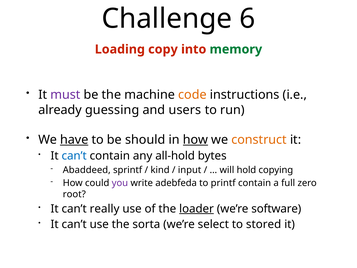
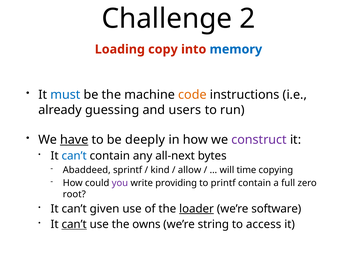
6: 6 -> 2 (247, 19)
memory colour: green -> blue (236, 49)
must colour: purple -> blue (65, 95)
should: should -> deeply (145, 140)
how underline: present -> none (195, 140)
construct colour: orange -> purple (259, 140)
all-hold: all-hold -> all-next (175, 156)
input: input -> allow (190, 170)
hold: hold -> time (246, 170)
adebfeda: adebfeda -> providing (176, 183)
really: really -> given (105, 209)
can’t underline: none -> present (74, 224)
sorta: sorta -> owns (146, 224)
select: select -> string (213, 224)
stored: stored -> access (264, 224)
